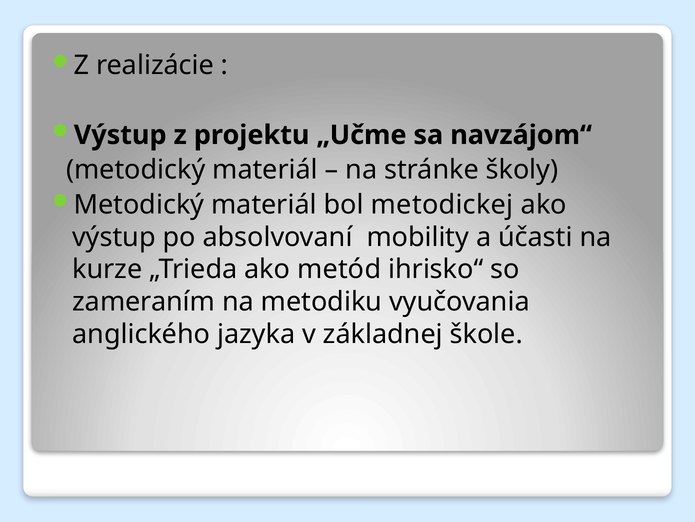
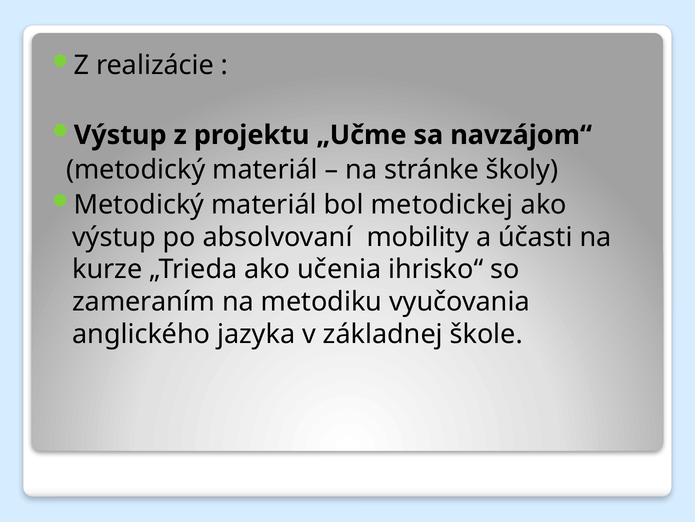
metód: metód -> učenia (339, 269)
